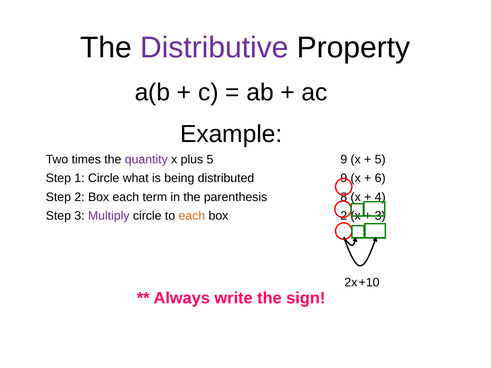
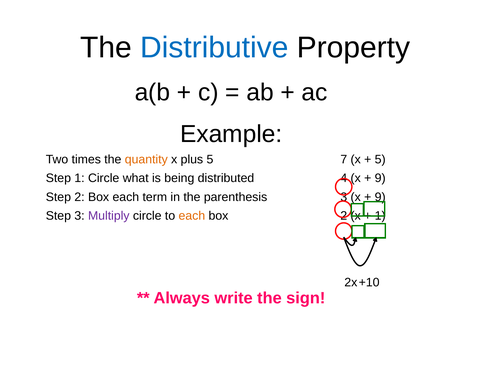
Distributive colour: purple -> blue (214, 48)
quantity colour: purple -> orange (146, 160)
5 9: 9 -> 7 (344, 160)
distributed 9: 9 -> 4 (344, 178)
6: 6 -> 9 (380, 178)
parenthesis 8: 8 -> 3 (344, 197)
4: 4 -> 9 (380, 197)
3: 3 -> 1 (380, 216)
